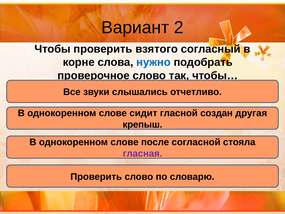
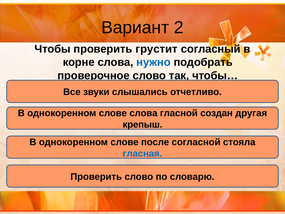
взятого: взятого -> грустит (157, 49)
слове сидит: сидит -> слова (143, 113)
гласная colour: purple -> blue (142, 153)
